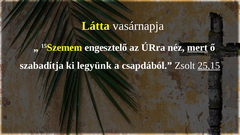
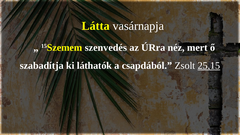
engesztelő: engesztelő -> szenvedés (106, 48)
mert underline: present -> none (197, 48)
legyünk: legyünk -> láthatók (94, 66)
